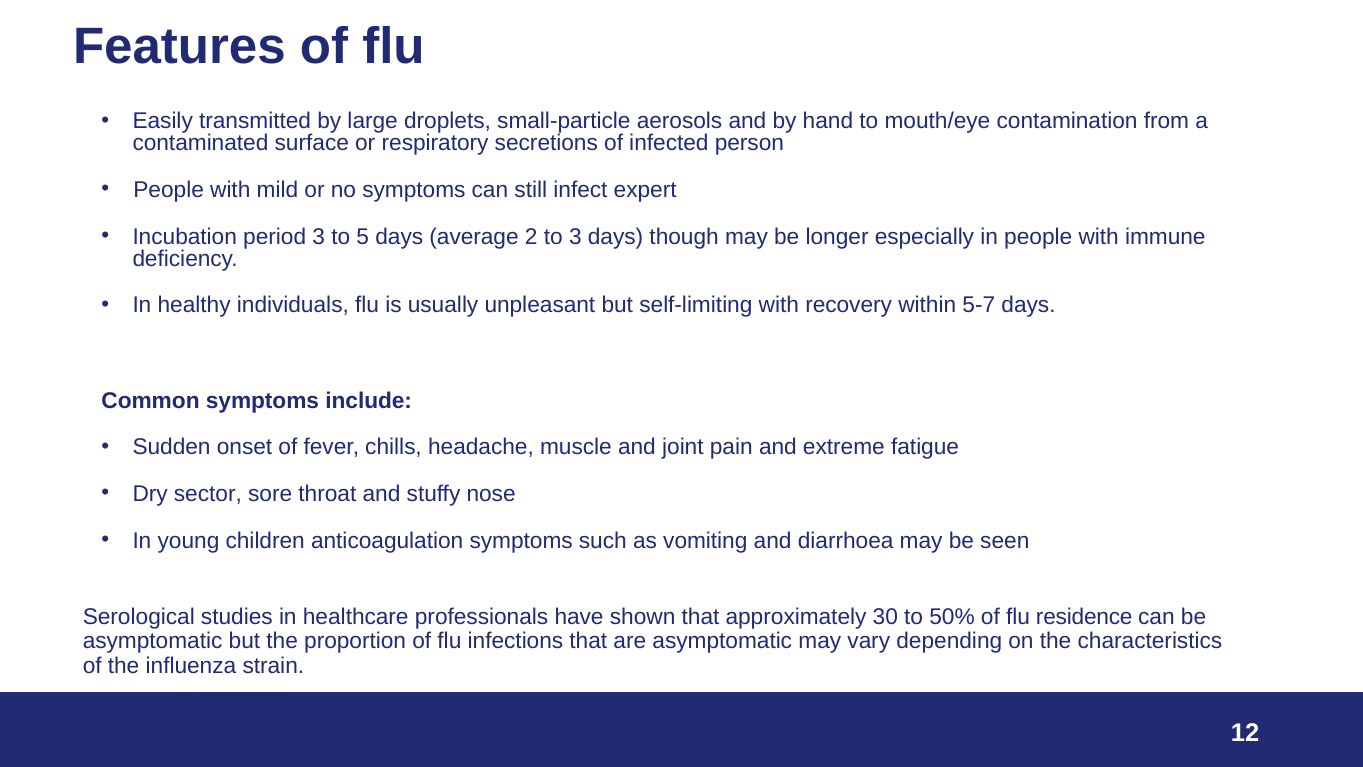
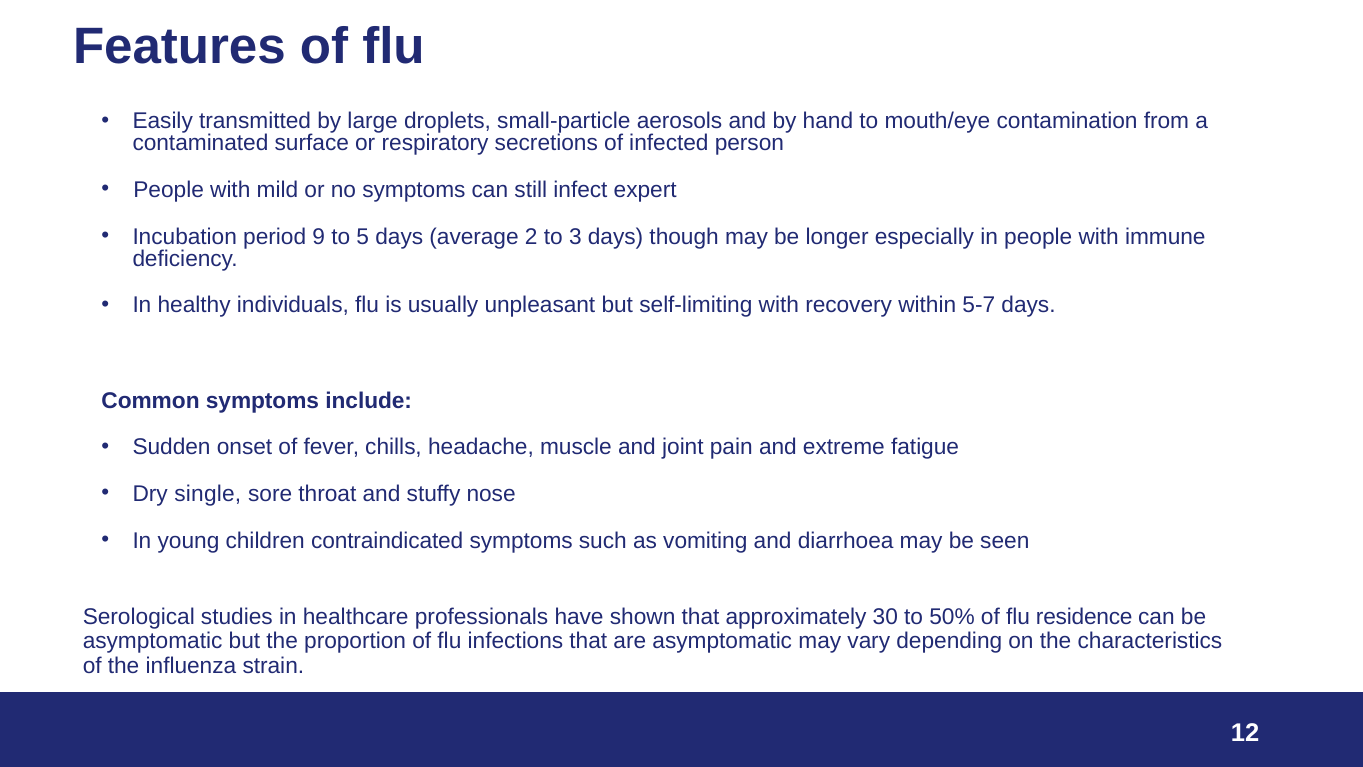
period 3: 3 -> 9 (319, 236)
sector: sector -> single (208, 494)
anticoagulation: anticoagulation -> contraindicated (387, 540)
